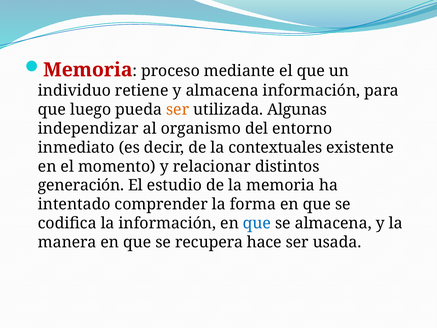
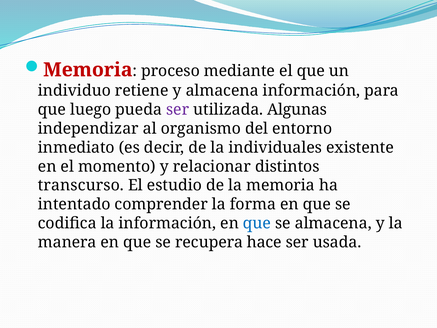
ser colour: orange -> purple (178, 110)
contextuales: contextuales -> individuales (275, 147)
generación: generación -> transcurso (81, 185)
